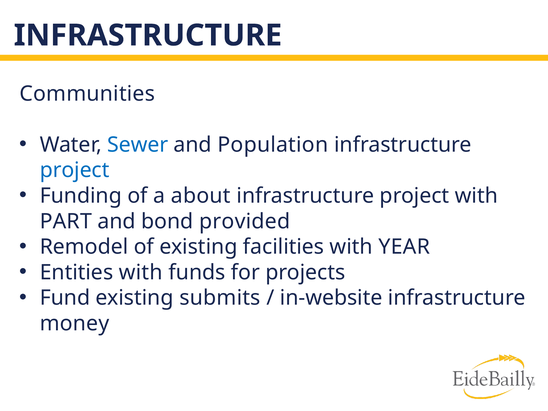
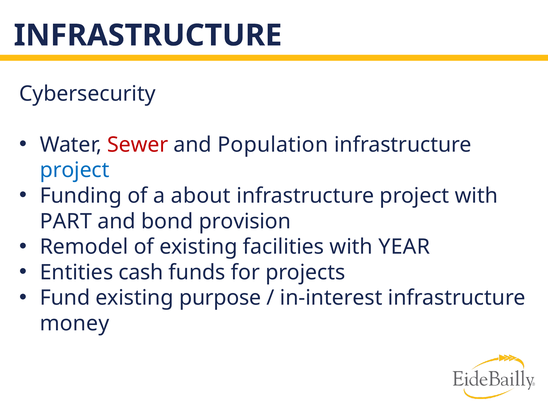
Communities: Communities -> Cybersecurity (87, 94)
Sewer colour: blue -> red (138, 145)
provided: provided -> provision (245, 221)
Entities with: with -> cash (141, 272)
submits: submits -> purpose (220, 298)
in-website: in-website -> in-interest (331, 298)
